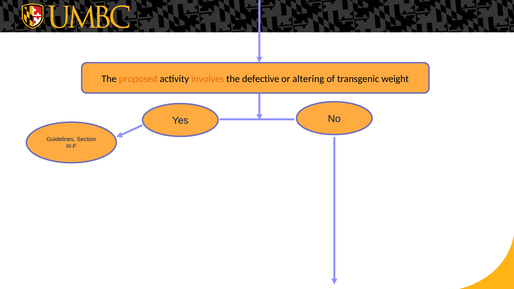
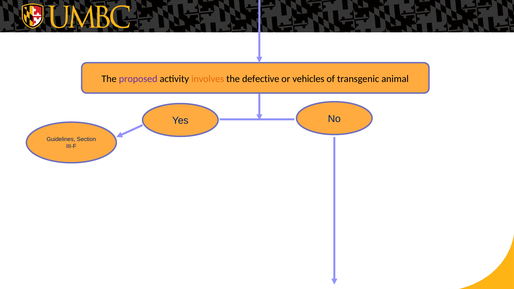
proposed colour: orange -> purple (138, 79)
altering: altering -> vehicles (308, 79)
weight: weight -> animal (395, 79)
